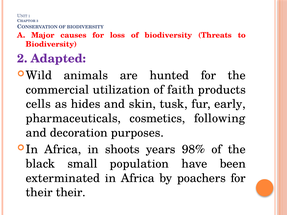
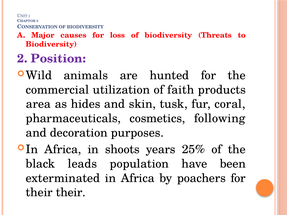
Adapted: Adapted -> Position (58, 59)
cells: cells -> area (38, 104)
early: early -> coral (230, 104)
98%: 98% -> 25% (194, 150)
small: small -> leads (82, 164)
